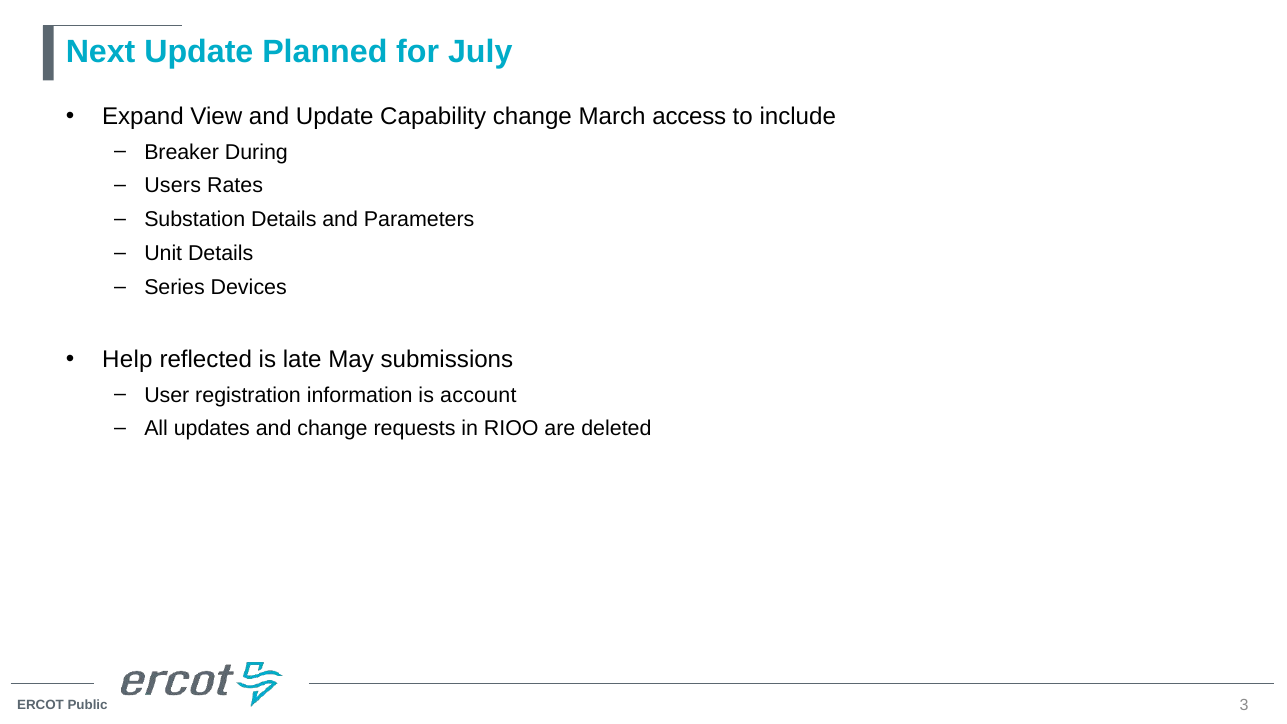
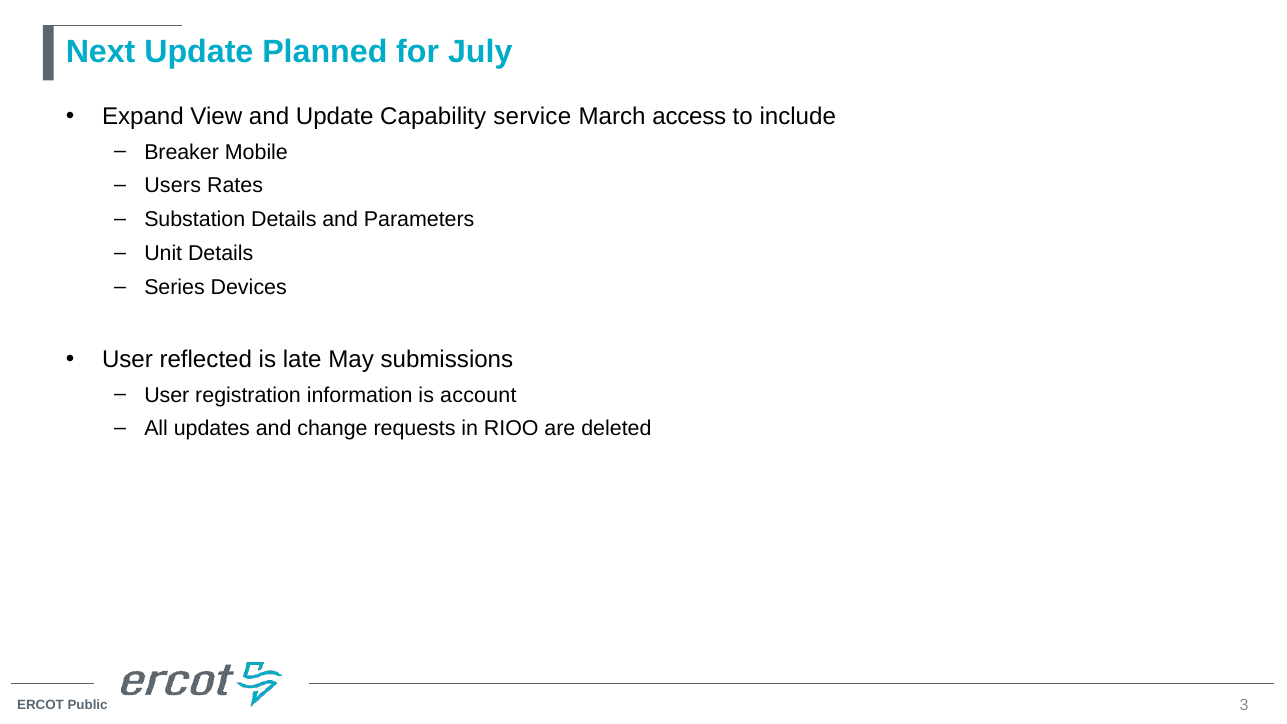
Capability change: change -> service (532, 117)
During: During -> Mobile (256, 152)
Help: Help -> User (127, 360)
